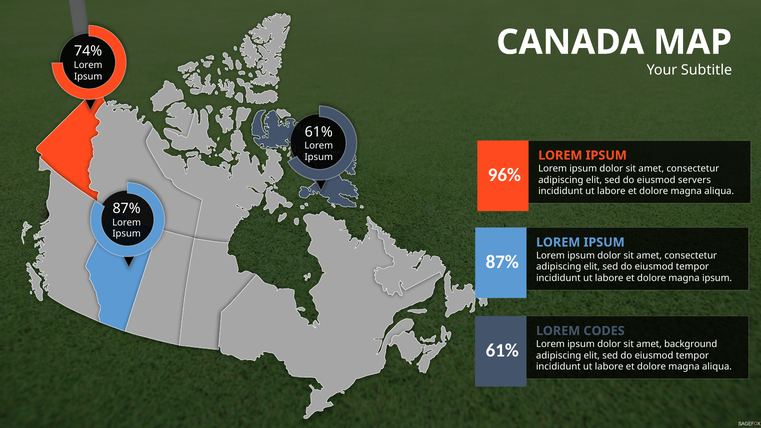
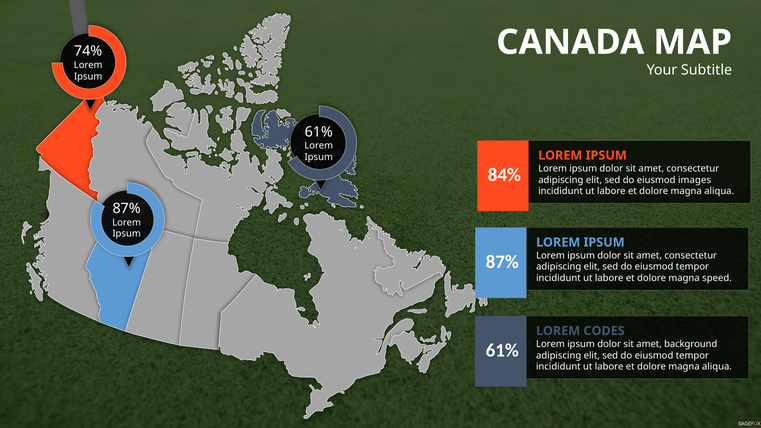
96%: 96% -> 84% (504, 175)
servers: servers -> images (695, 180)
magna ipsum: ipsum -> speed (717, 278)
